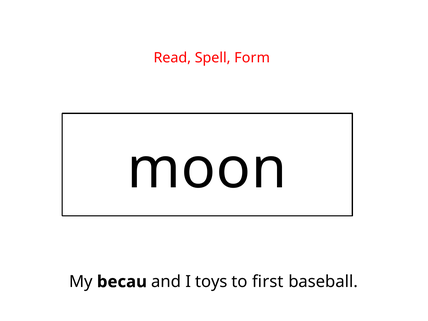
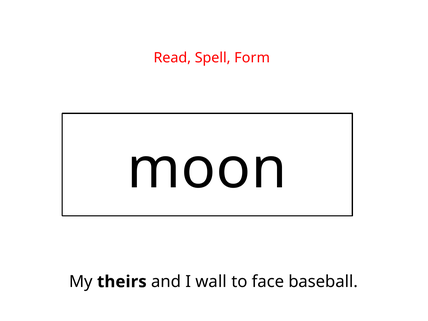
becau: becau -> theirs (122, 282)
toys: toys -> wall (211, 282)
first: first -> face (268, 282)
